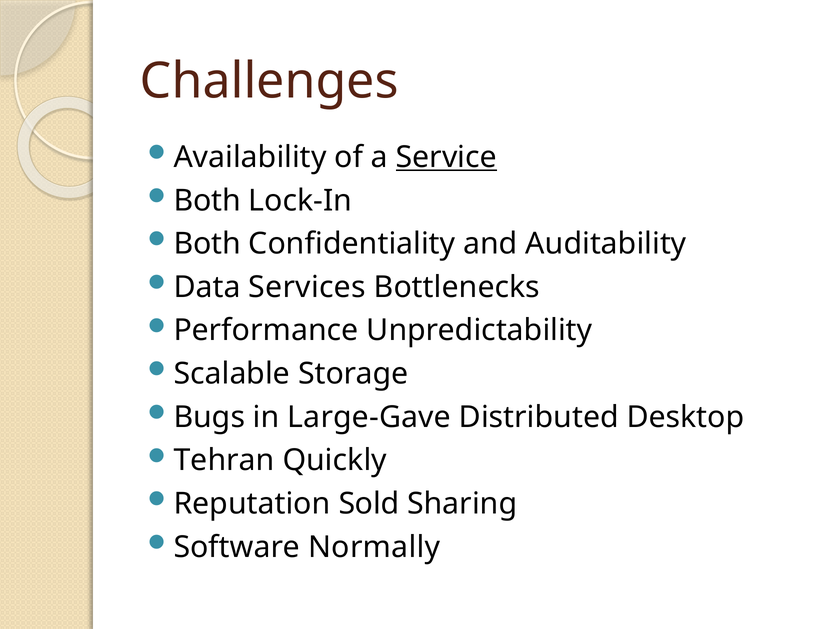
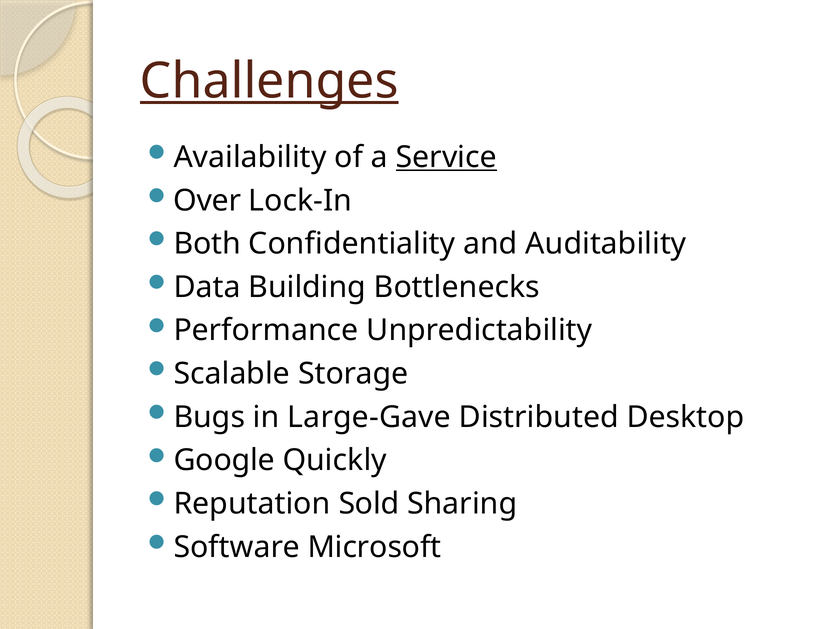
Challenges underline: none -> present (269, 81)
Both: Both -> Over (207, 201)
Services: Services -> Building (307, 287)
Tehran: Tehran -> Google (224, 461)
Normally: Normally -> Microsoft (374, 547)
